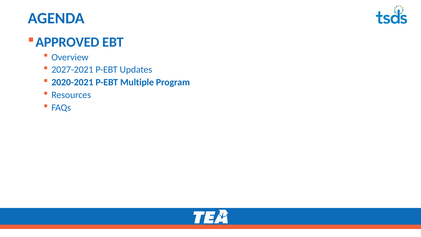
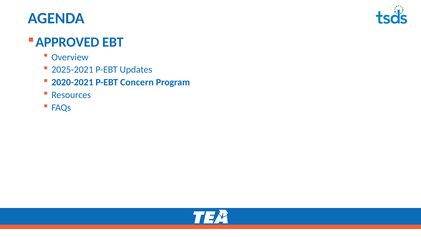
2027-2021: 2027-2021 -> 2025-2021 (72, 70)
Multiple: Multiple -> Concern (137, 82)
